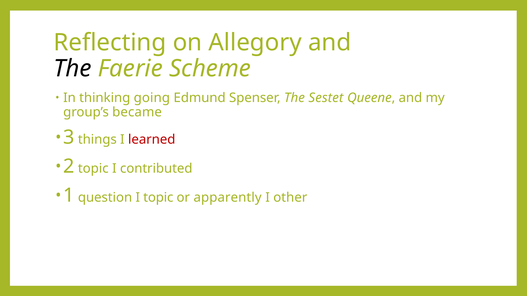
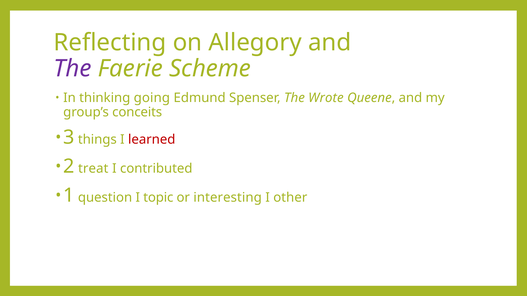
The colour: black -> purple (72, 69)
Sestet: Sestet -> Wrote (326, 98)
became: became -> conceits (137, 112)
topic: topic -> treat (93, 169)
apparently: apparently -> interesting (228, 198)
